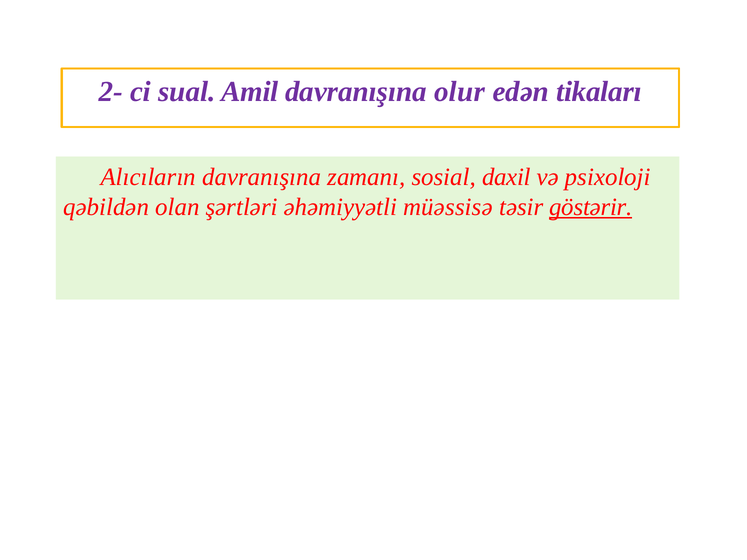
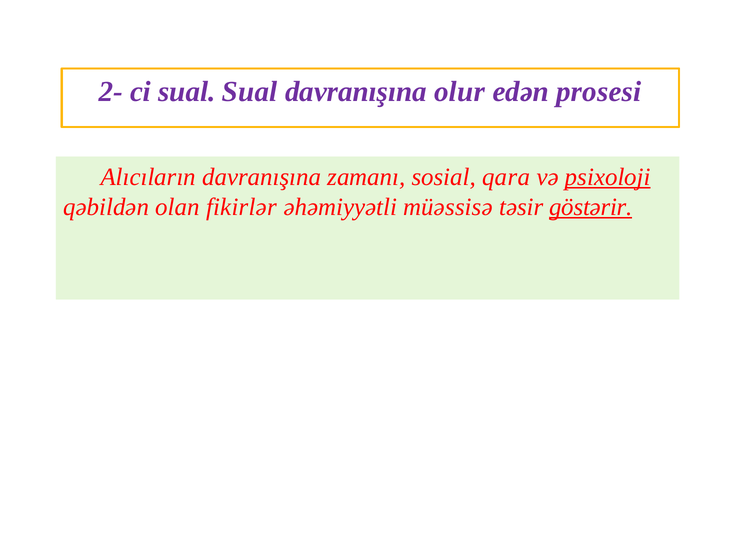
sual Amil: Amil -> Sual (250, 91)
tikaları: tikaları -> prosesi (599, 91)
daxil: daxil -> qara (506, 177)
psixoloji underline: none -> present (608, 177)
şərtləri: şərtləri -> fikirlər (242, 207)
